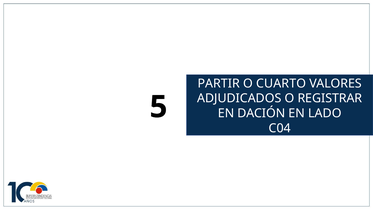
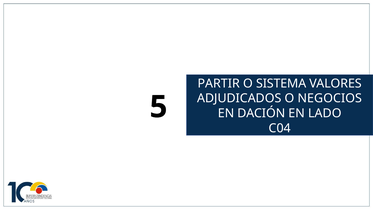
CUARTO: CUARTO -> SISTEMA (281, 83)
REGISTRAR: REGISTRAR -> NEGOCIOS (330, 98)
